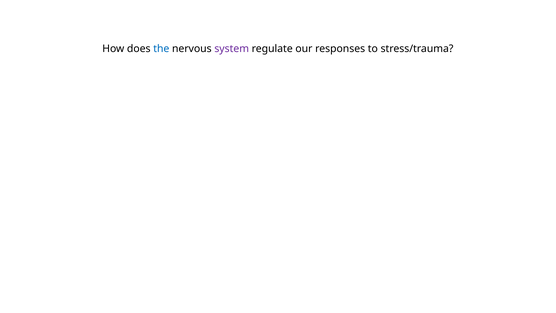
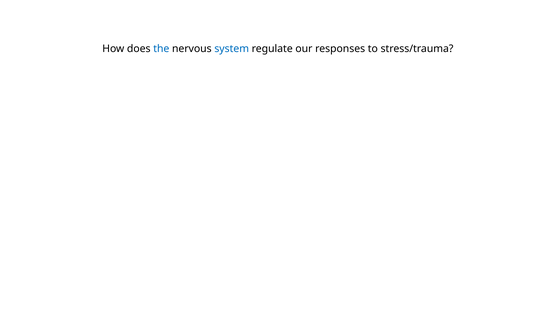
system colour: purple -> blue (232, 49)
